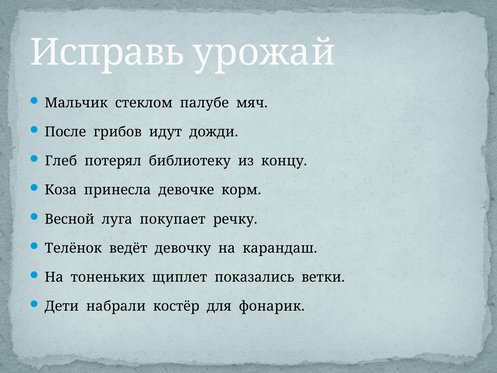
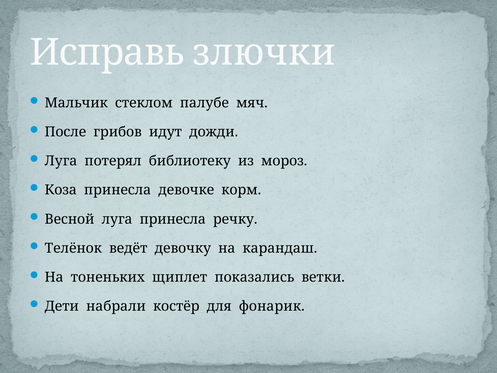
урожай: урожай -> злючки (264, 52)
Глеб: Глеб -> Луга (61, 161)
концу: концу -> мороз (284, 161)
луга покупает: покупает -> принесла (173, 219)
